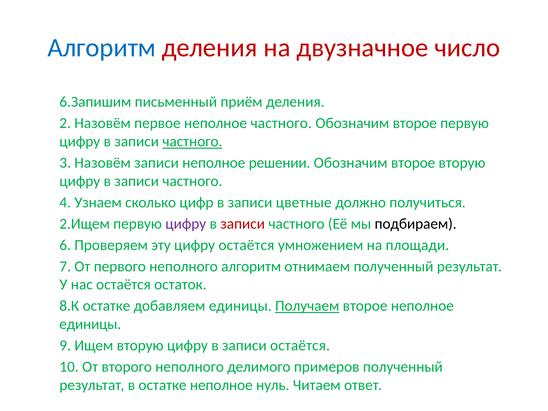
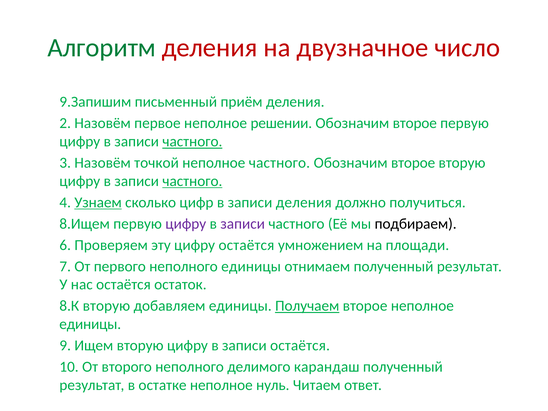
Алгоритм colour: blue -> green (102, 48)
6.Запишим: 6.Запишим -> 9.Запишим (95, 102)
неполное частного: частного -> решении (281, 123)
Назовём записи: записи -> точкой (157, 163)
неполное решении: решении -> частного (279, 163)
частного underline: none -> present (192, 181)
Узнаем underline: none -> present (98, 202)
записи цветные: цветные -> деления (304, 202)
2.Ищем: 2.Ищем -> 8.Ищем (85, 224)
записи colour: red -> purple (243, 224)
неполного алгоритм: алгоритм -> единицы (251, 266)
8.К остатке: остатке -> вторую (106, 306)
примеров: примеров -> карандаш (327, 367)
